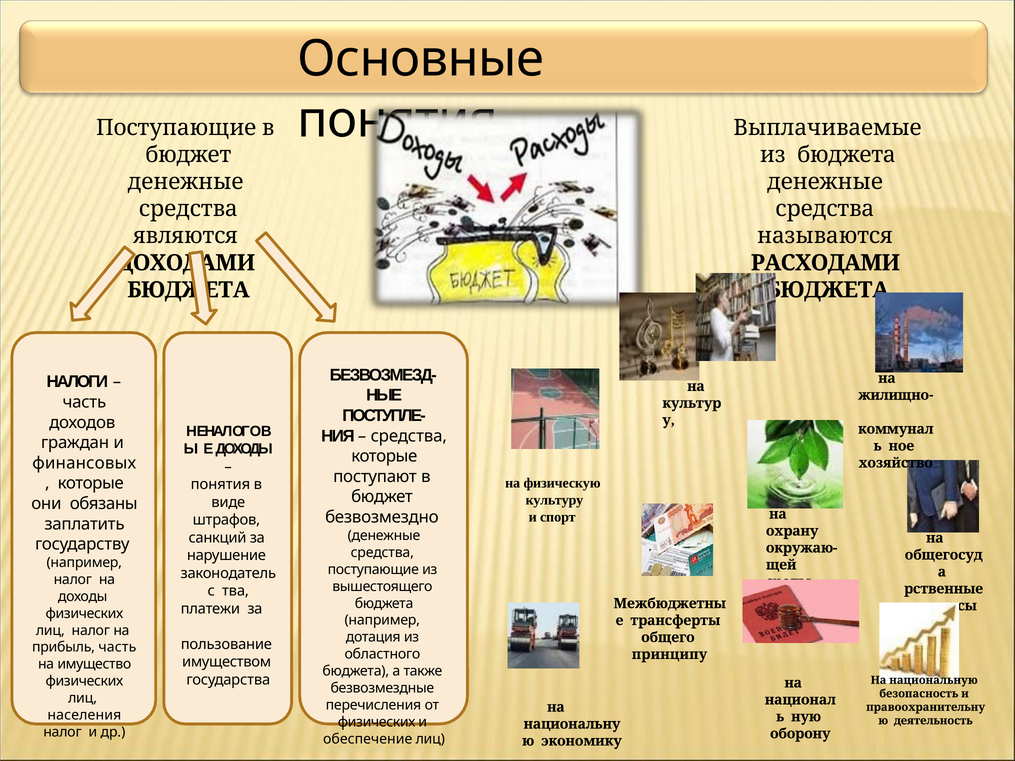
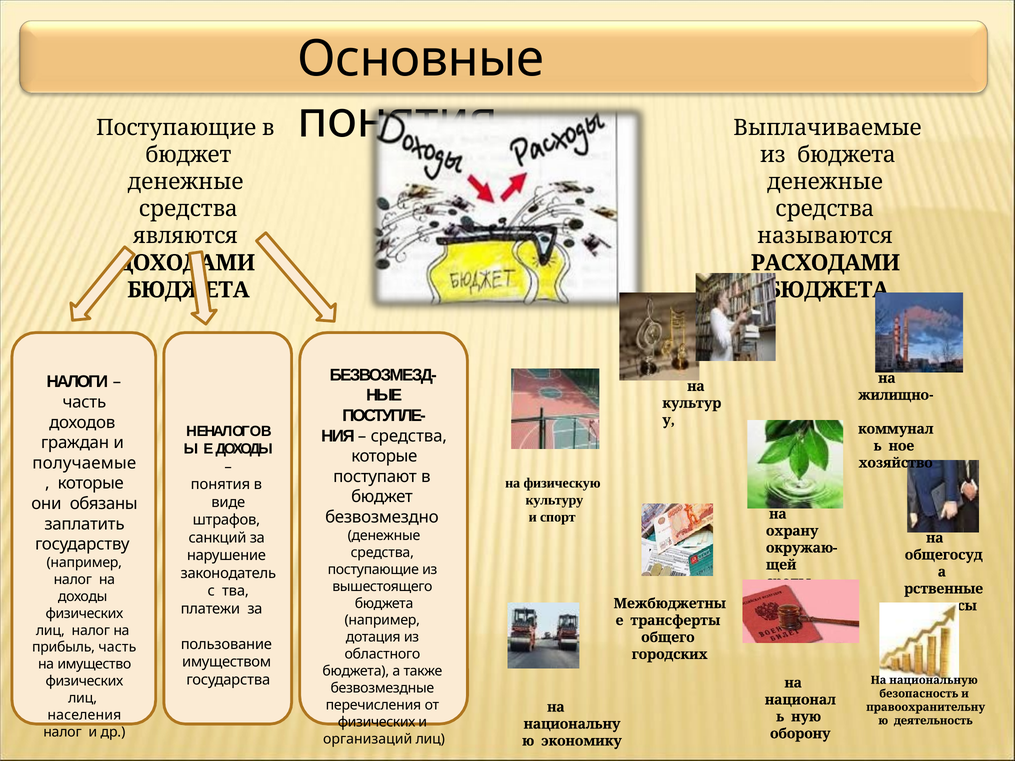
финансовых: финансовых -> получаемые (84, 463)
принципу: принципу -> городских (670, 655)
обеспечение: обеспечение -> организаций (368, 739)
